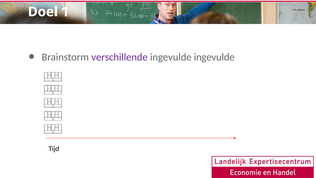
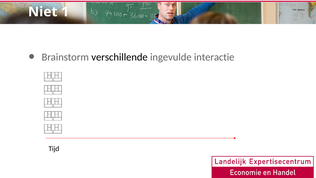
Doel: Doel -> Niet (43, 12)
verschillende colour: purple -> black (119, 57)
ingevulde ingevulde: ingevulde -> interactie (214, 57)
